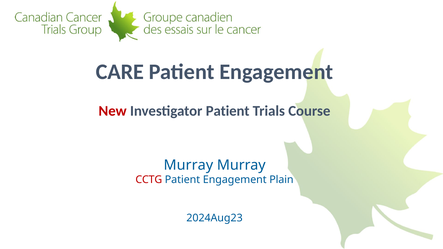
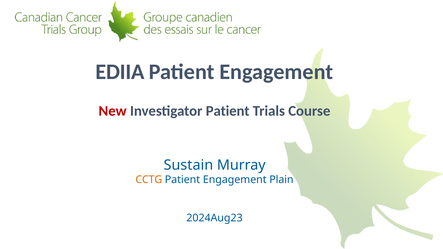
CARE: CARE -> EDIIA (120, 72)
Murray: Murray -> Sustain (188, 165)
CCTG colour: red -> orange (149, 180)
